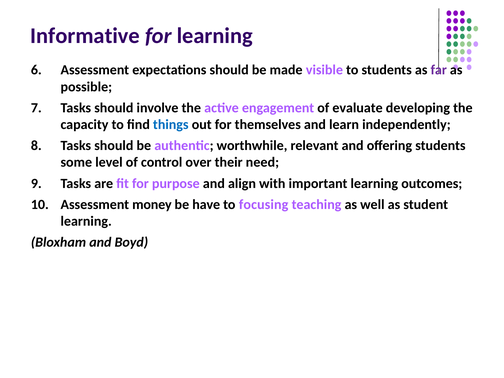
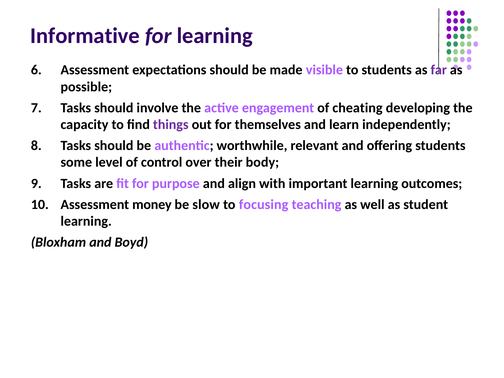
evaluate: evaluate -> cheating (357, 108)
things colour: blue -> purple (171, 125)
need: need -> body (262, 162)
have: have -> slow (206, 204)
